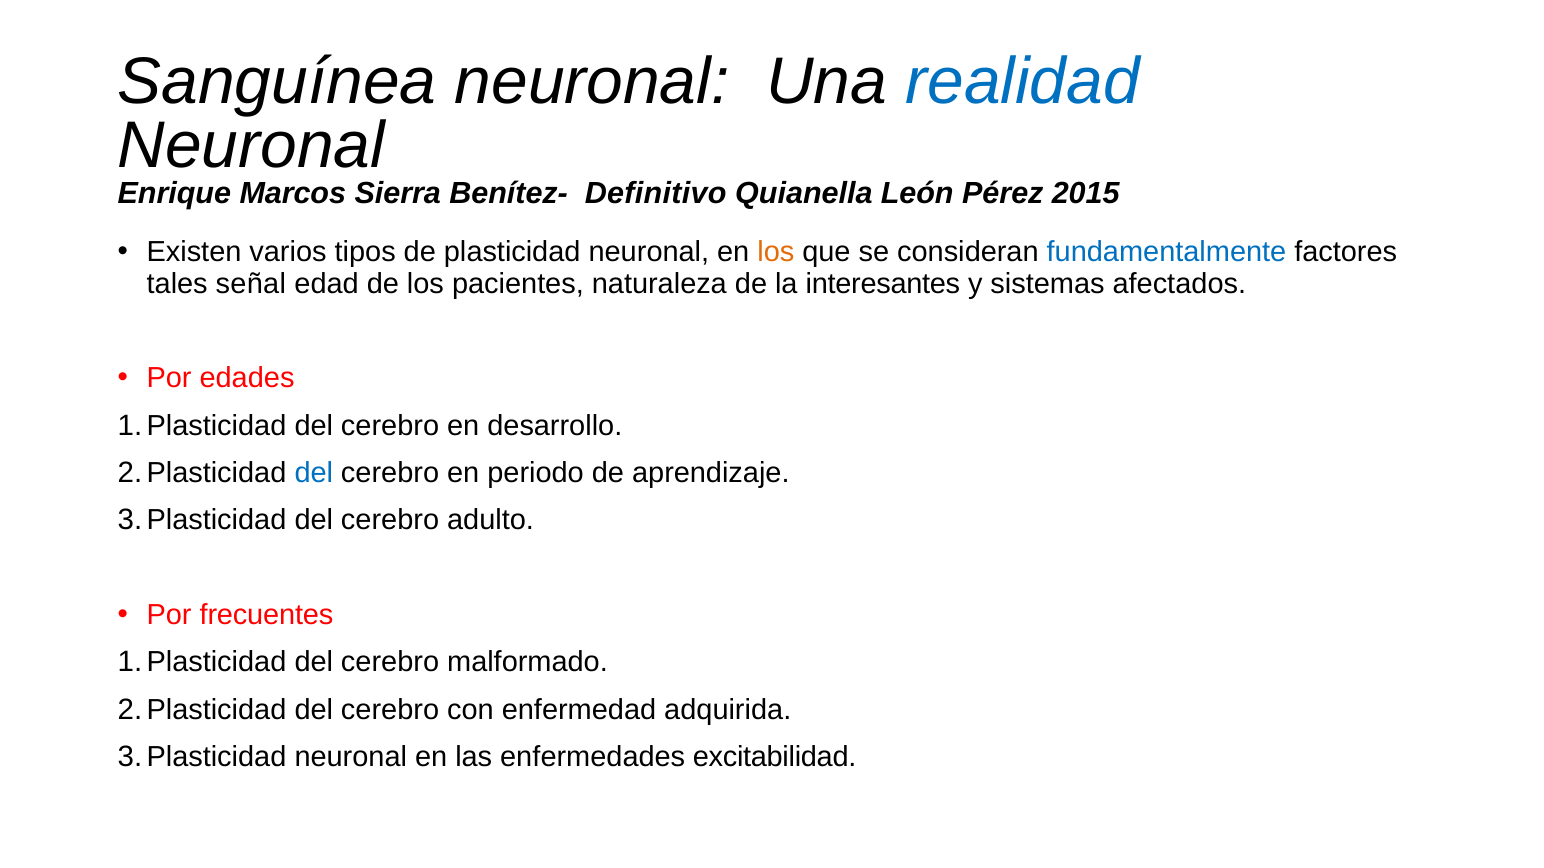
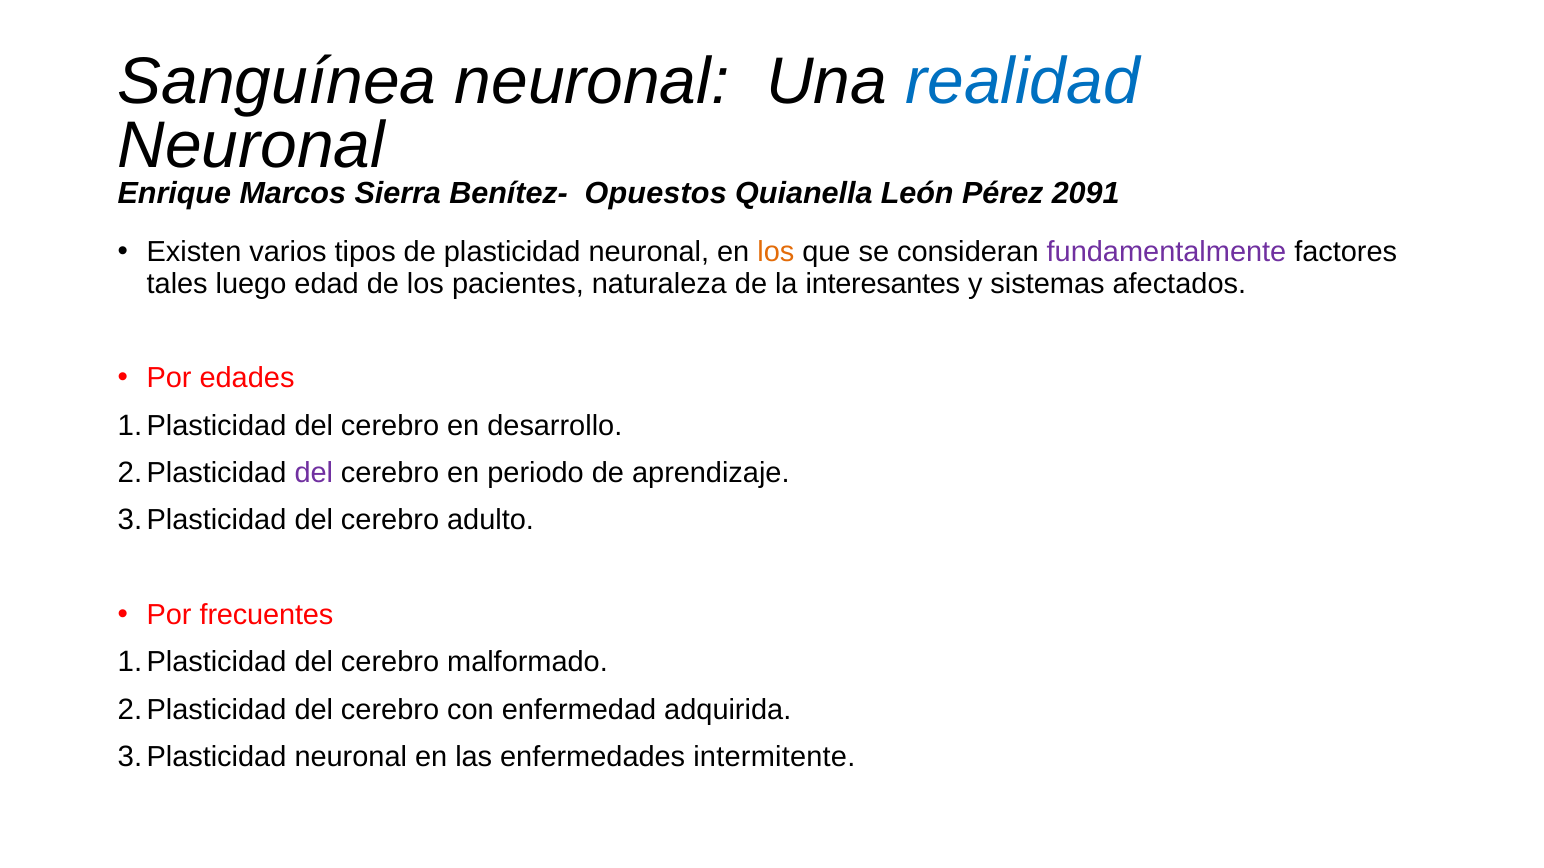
Definitivo: Definitivo -> Opuestos (656, 194)
2015: 2015 -> 2091 (1086, 194)
fundamentalmente colour: blue -> purple (1166, 252)
señal: señal -> luego (251, 284)
del colour: blue -> purple (314, 473)
excitabilidad: excitabilidad -> intermitente (774, 757)
